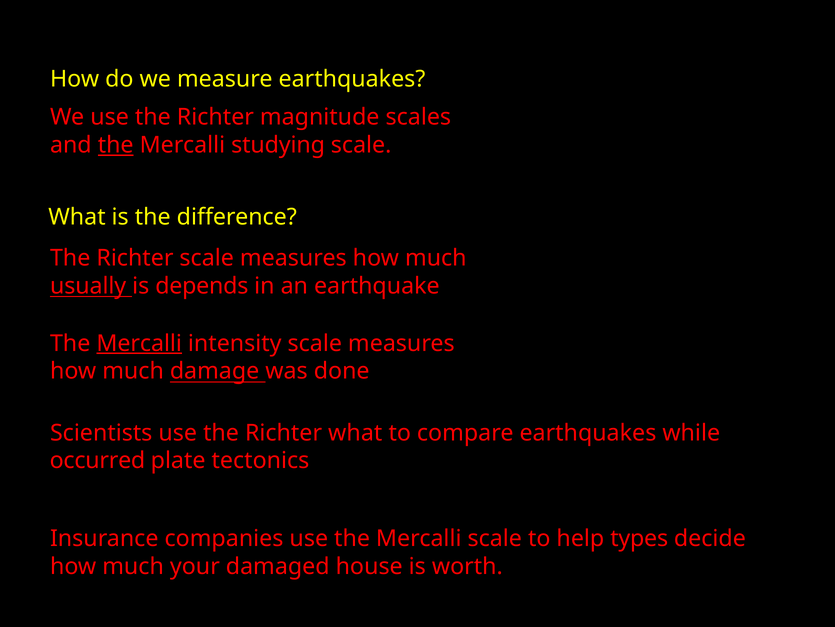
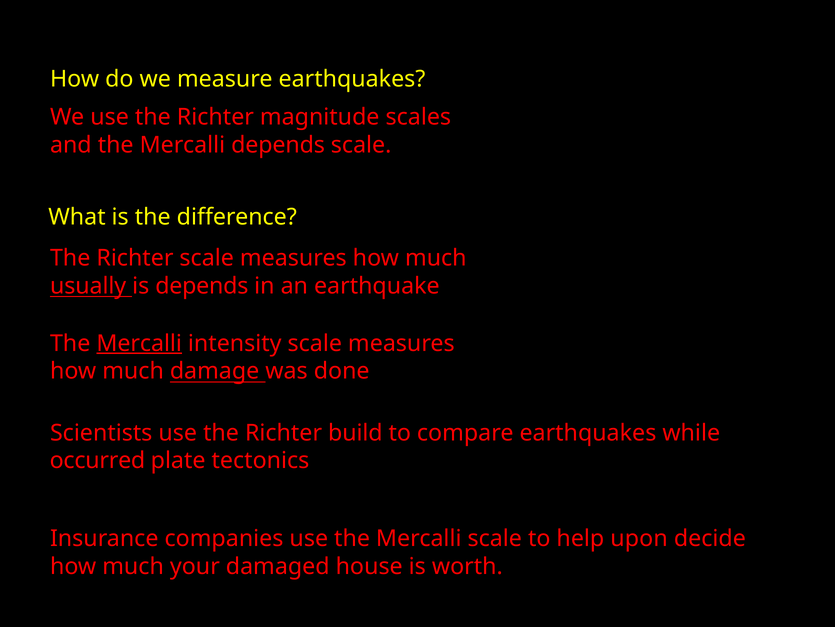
the underline: present -> none (116, 145)
Mercalli studying: studying -> depends (278, 145)
Richter what: what -> build (355, 432)
types: types -> upon (639, 538)
